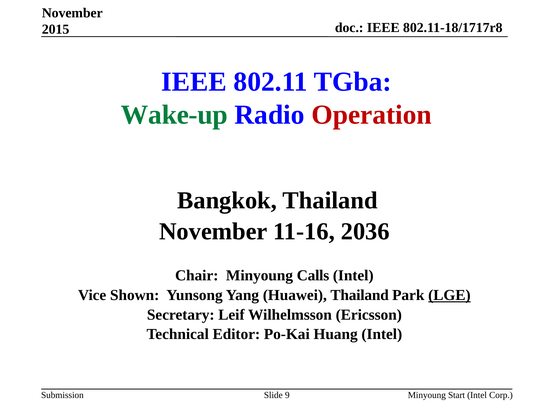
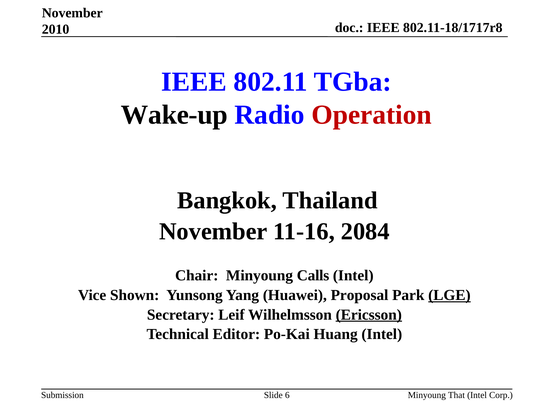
2015: 2015 -> 2010 (56, 29)
Wake-up colour: green -> black (174, 115)
2036: 2036 -> 2084 (365, 231)
Huawei Thailand: Thailand -> Proposal (360, 295)
Ericsson underline: none -> present (369, 314)
9: 9 -> 6 (287, 395)
Start: Start -> That (457, 395)
